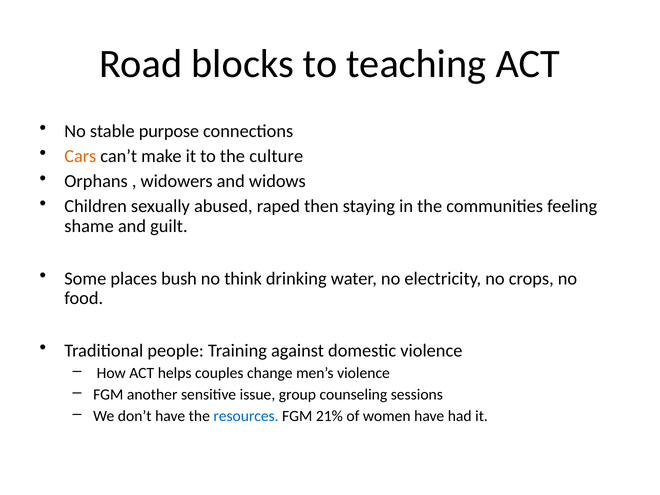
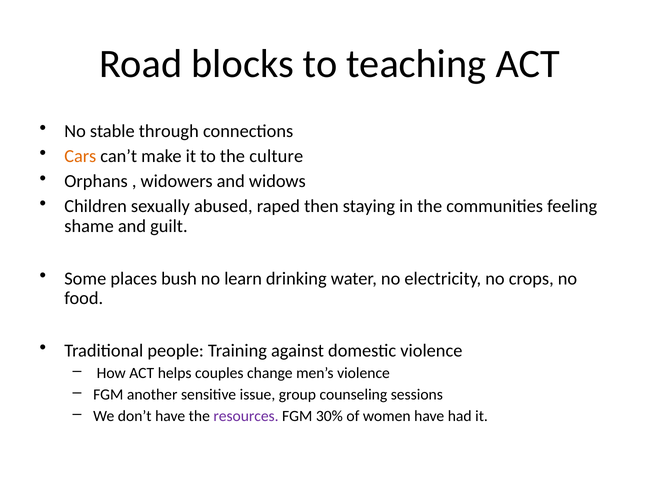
purpose: purpose -> through (169, 131)
think: think -> learn (243, 278)
resources colour: blue -> purple (246, 416)
21%: 21% -> 30% (329, 416)
